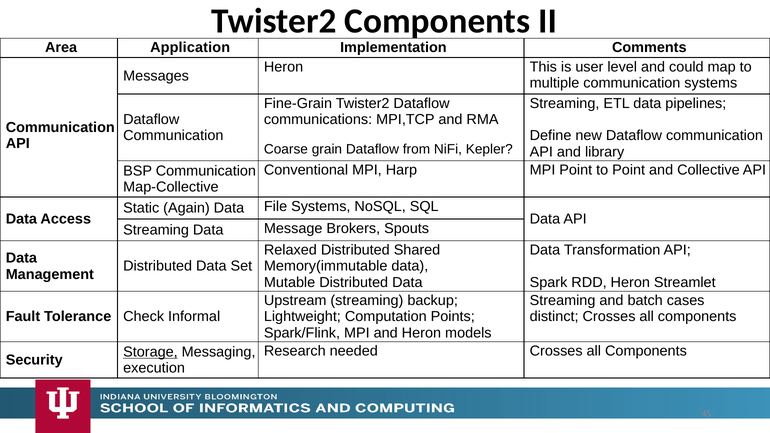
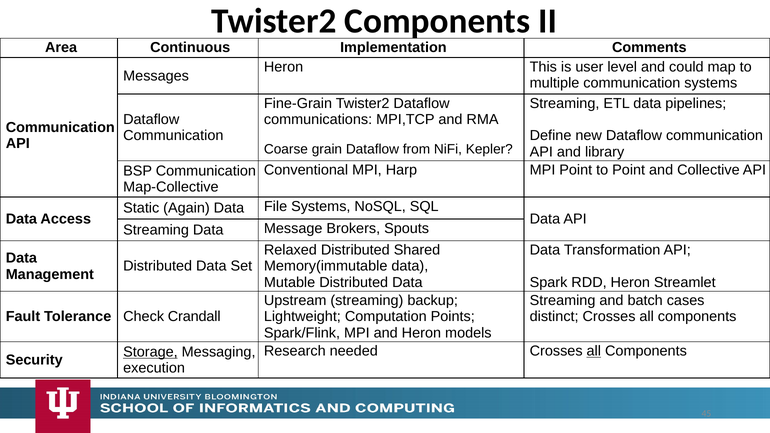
Application: Application -> Continuous (190, 48)
Informal: Informal -> Crandall (194, 317)
all underline: none -> present (594, 351)
